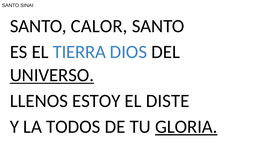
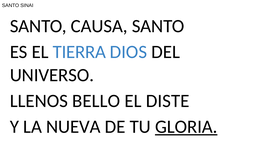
CALOR: CALOR -> CAUSA (99, 26)
UNIVERSO underline: present -> none (52, 75)
ESTOY: ESTOY -> BELLO (96, 101)
TODOS: TODOS -> NUEVA (73, 127)
